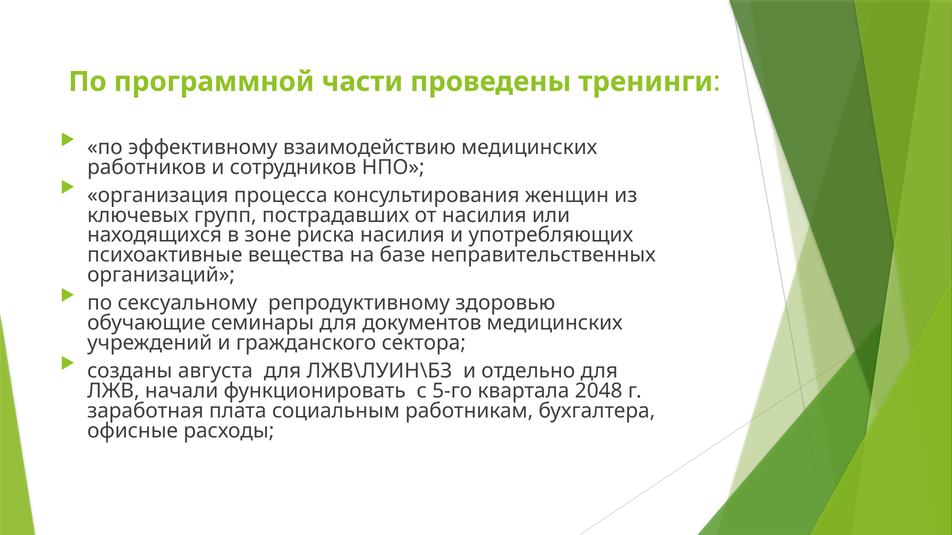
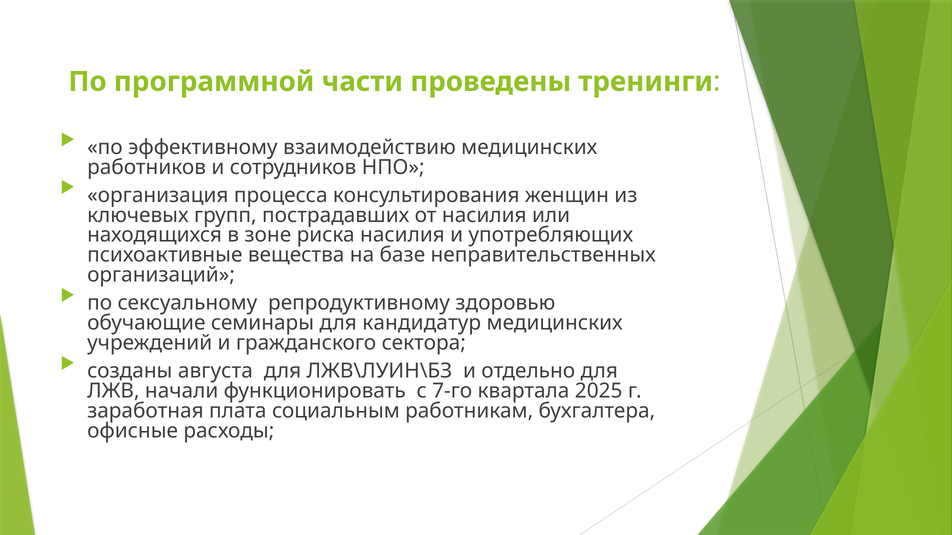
документов: документов -> кандидатур (422, 323)
5-го: 5-го -> 7-го (452, 391)
2048: 2048 -> 2025 (599, 391)
